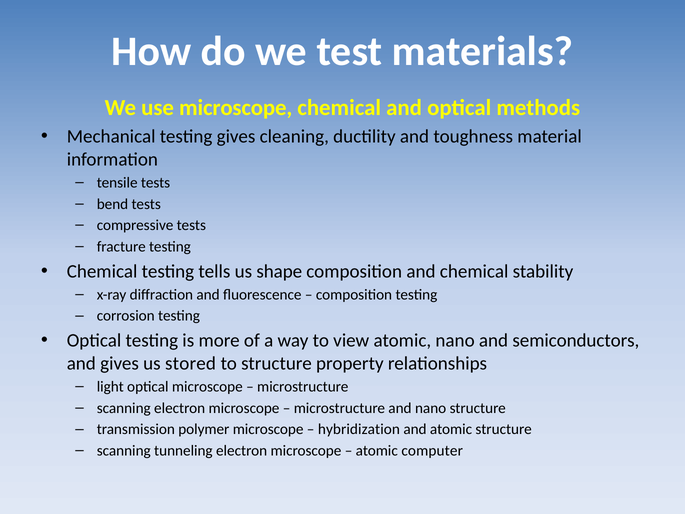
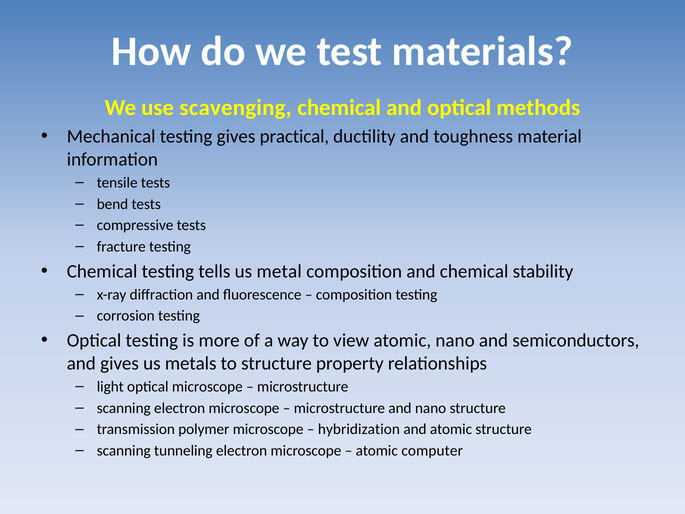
use microscope: microscope -> scavenging (236, 108)
cleaning: cleaning -> practical (294, 136)
shape: shape -> metal (279, 271)
stored: stored -> metals (191, 363)
